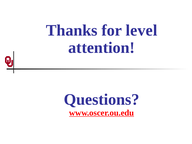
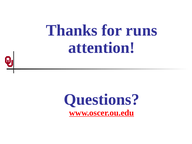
level: level -> runs (142, 30)
